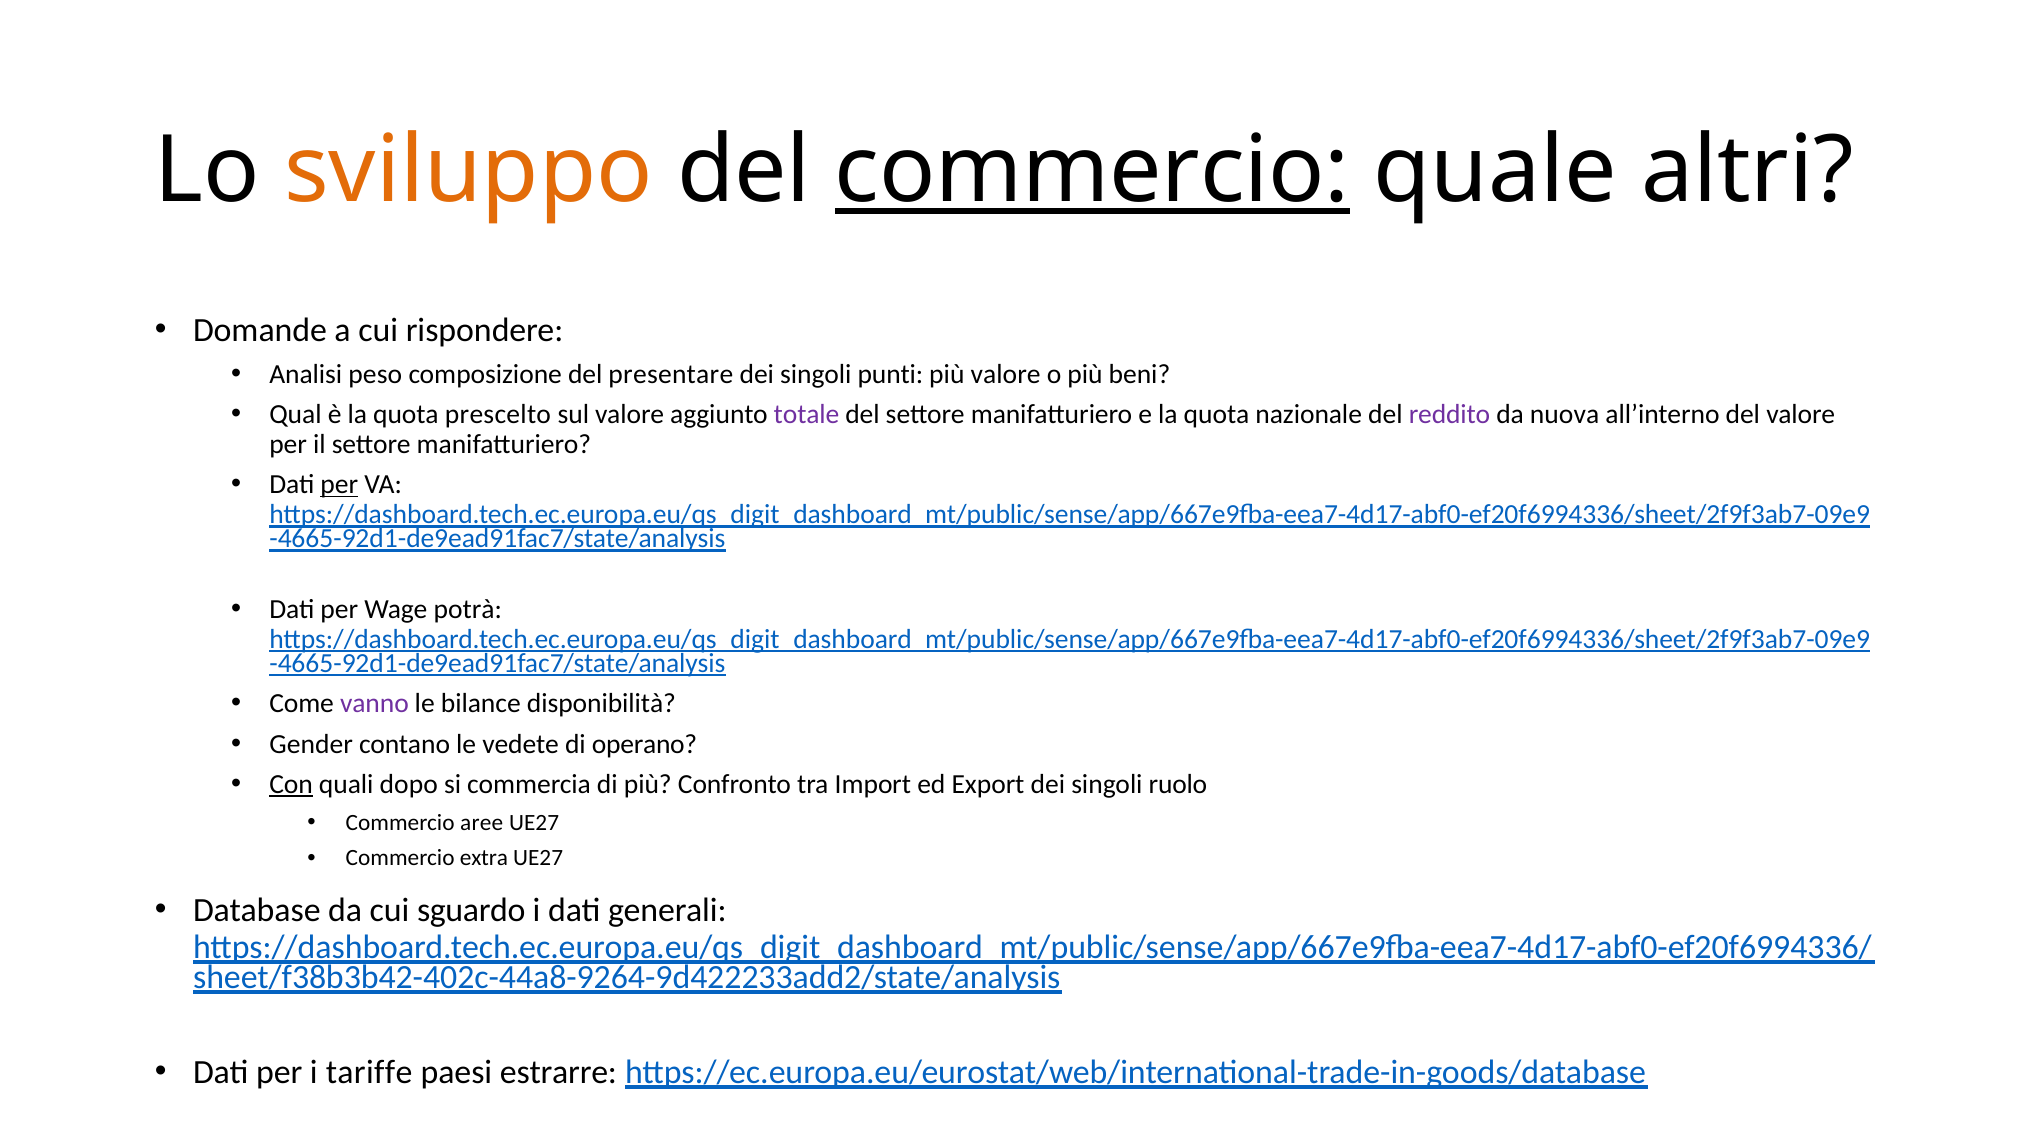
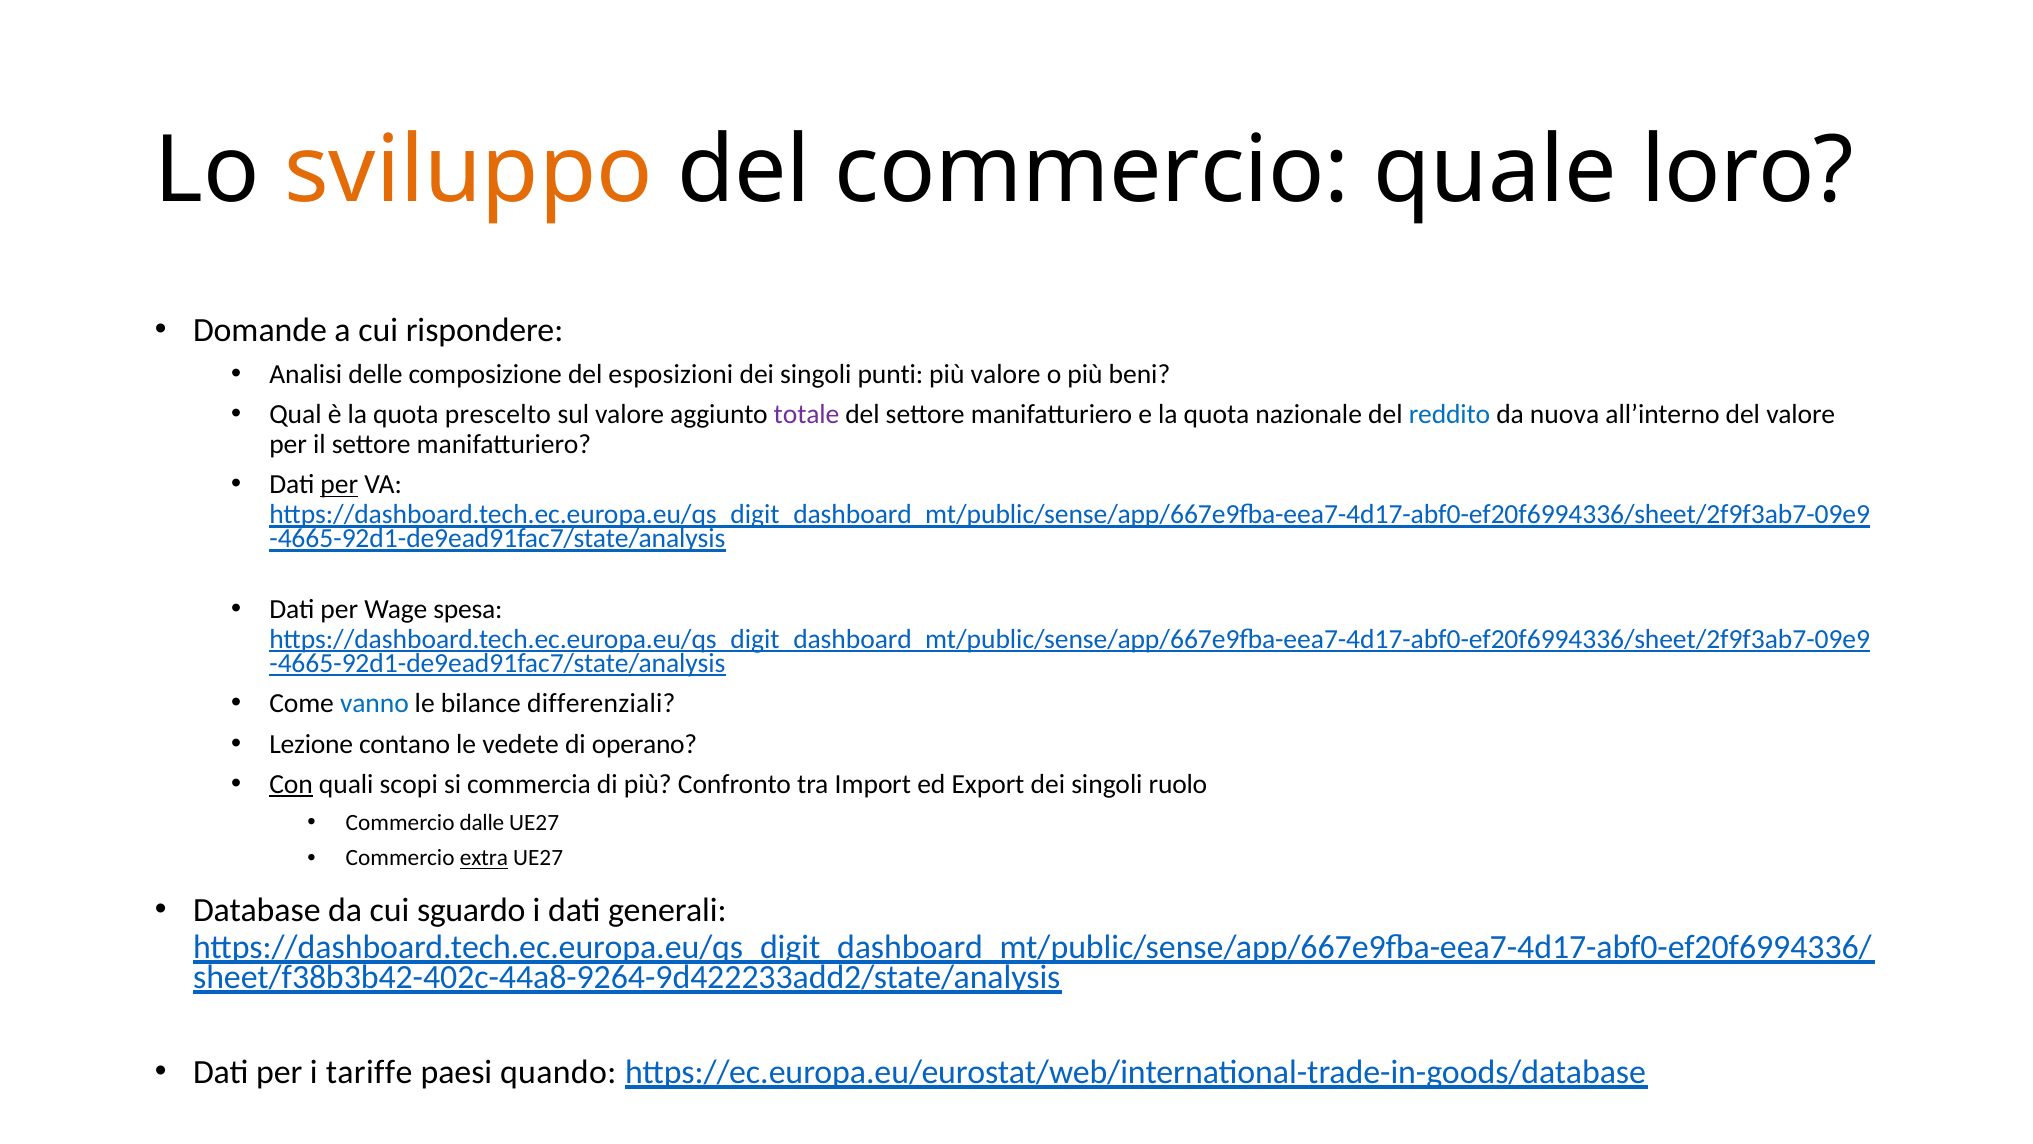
commercio underline: present -> none (1092, 171)
altri: altri -> loro (1748, 171)
peso: peso -> delle (375, 374)
presentare: presentare -> esposizioni (671, 374)
reddito colour: purple -> blue (1450, 414)
potrà: potrà -> spesa (468, 609)
vanno colour: purple -> blue (374, 703)
disponibilità: disponibilità -> differenziali (601, 703)
Gender: Gender -> Lezione (311, 744)
dopo: dopo -> scopi (409, 784)
aree: aree -> dalle (482, 822)
extra underline: none -> present (484, 858)
estrarre: estrarre -> quando (558, 1072)
